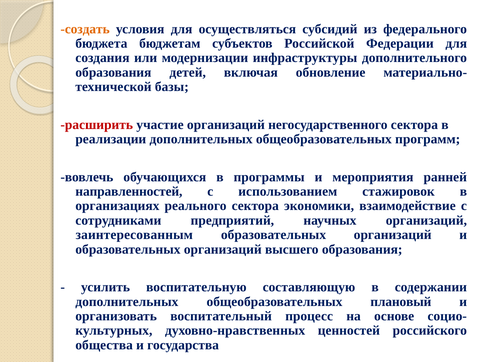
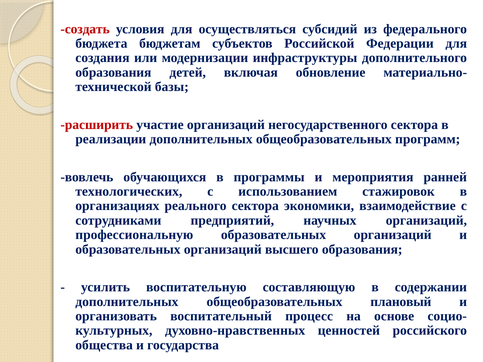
создать colour: orange -> red (85, 29)
направленностей: направленностей -> технологических (129, 192)
заинтересованным: заинтересованным -> профессиональную (134, 235)
